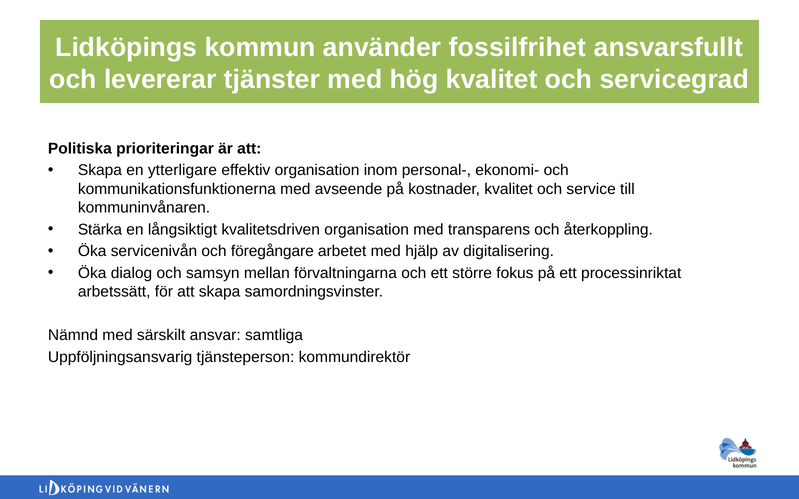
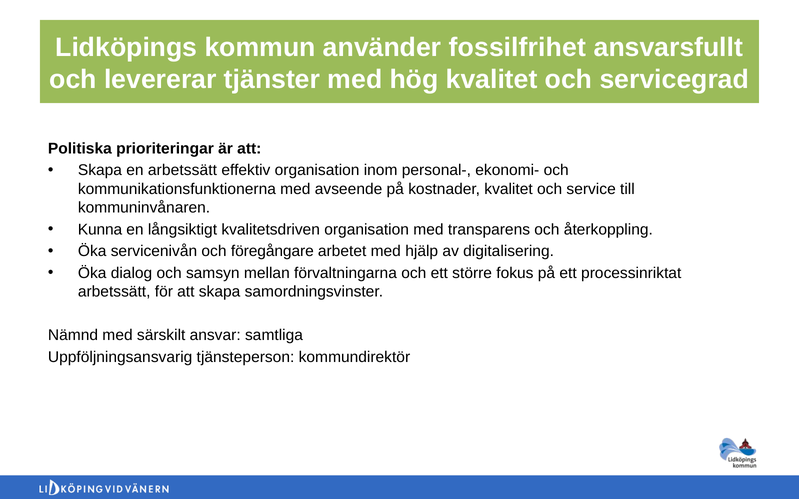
en ytterligare: ytterligare -> arbetssätt (182, 170)
Stärka: Stärka -> Kunna (100, 230)
